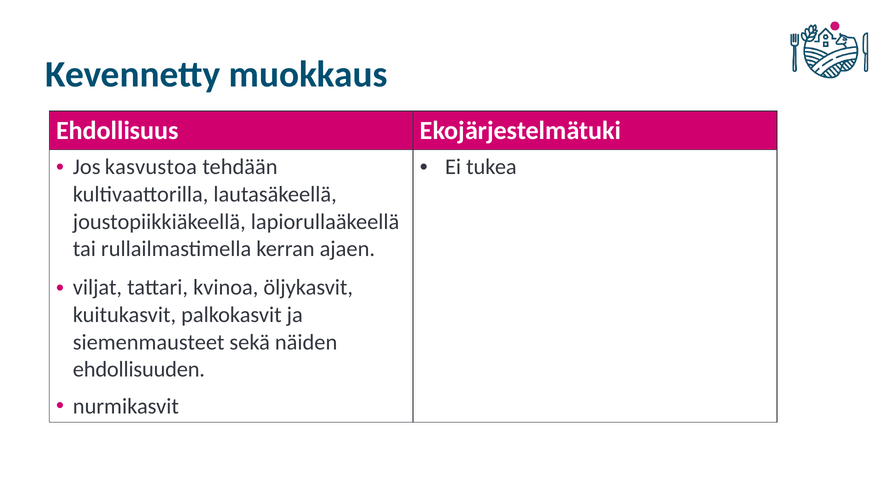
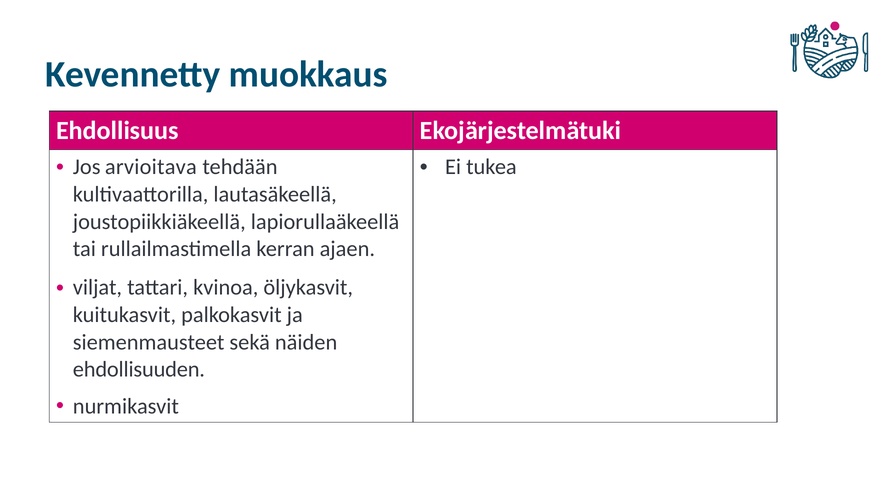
kasvustoa: kasvustoa -> arvioitava (151, 167)
